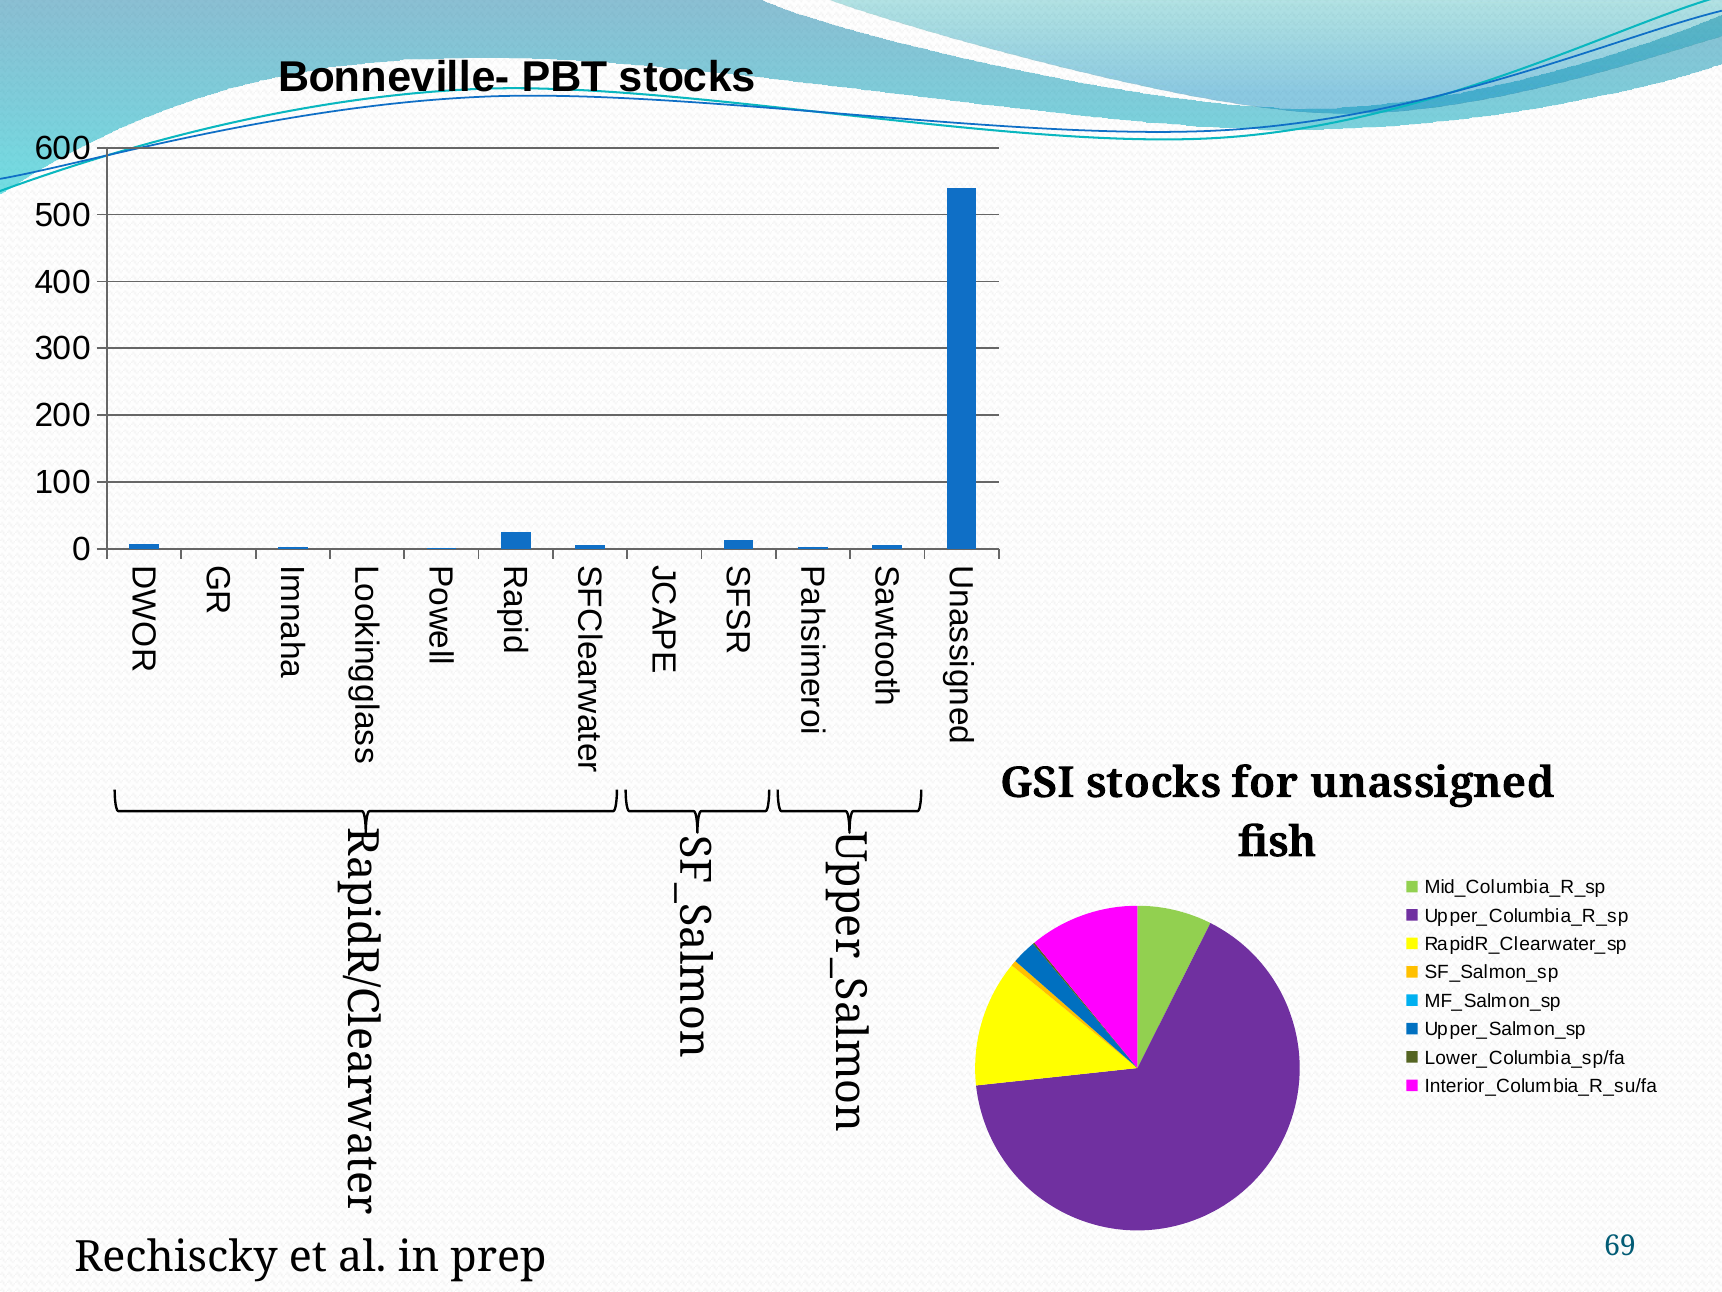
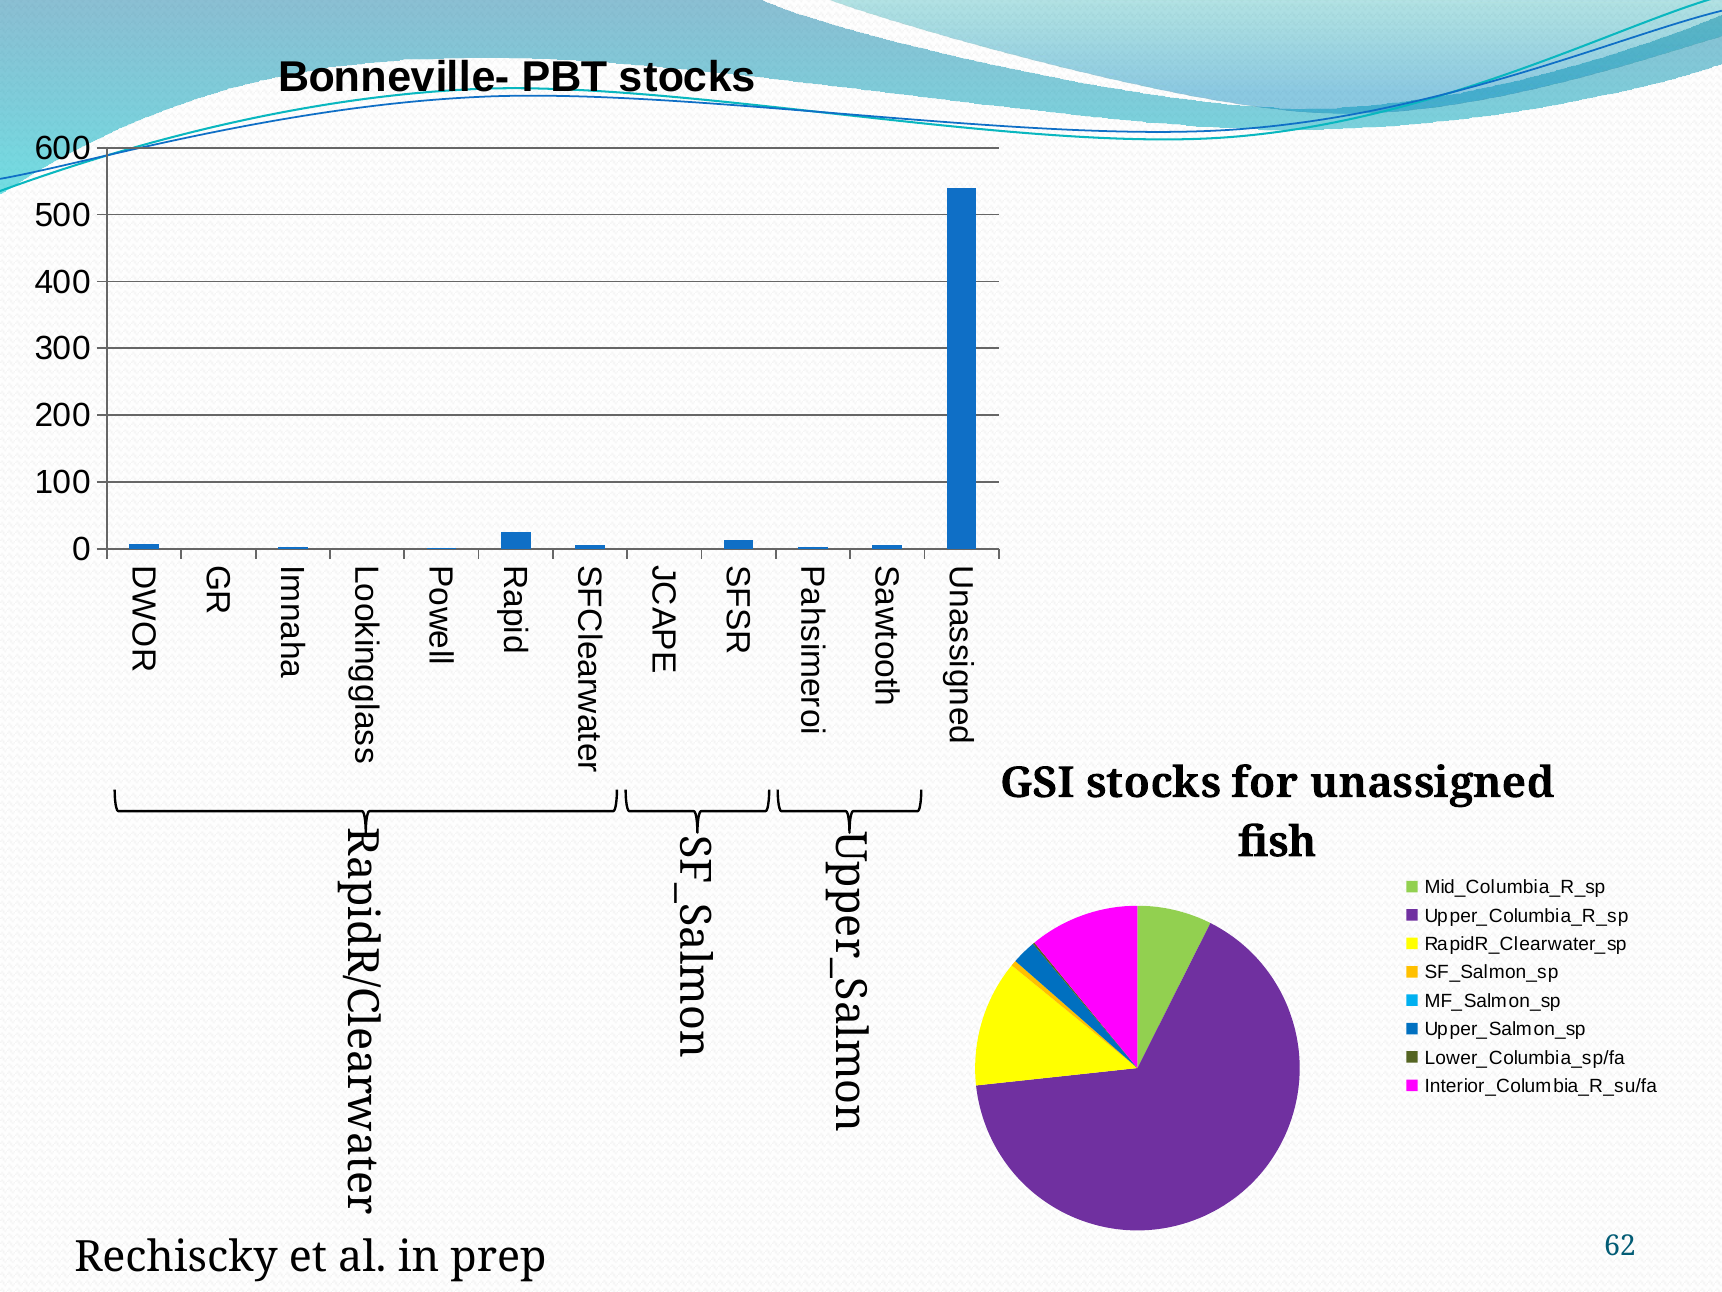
69: 69 -> 62 (1620, 1246)
